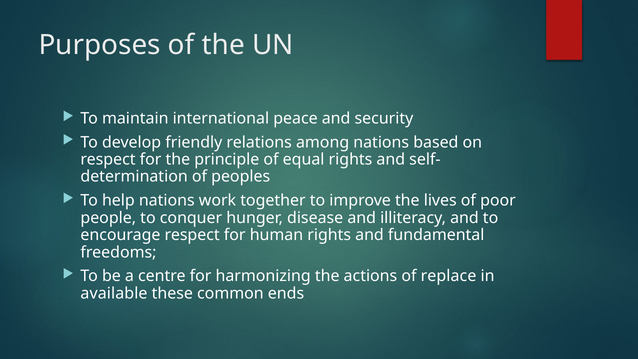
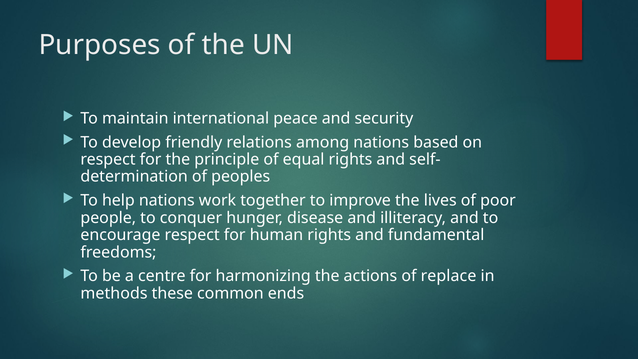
available: available -> methods (114, 293)
